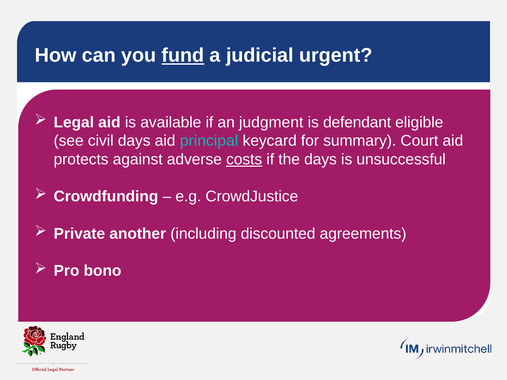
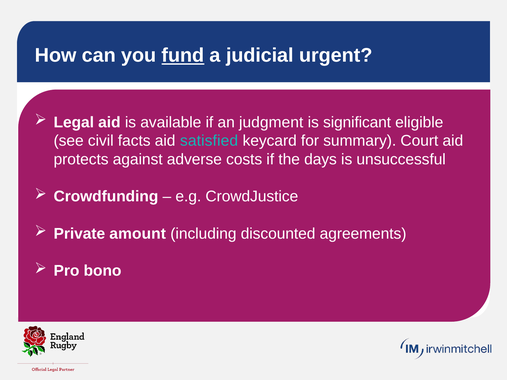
defendant: defendant -> significant (357, 122)
civil days: days -> facts (134, 141)
principal: principal -> satisfied (209, 141)
costs underline: present -> none (244, 160)
another: another -> amount (138, 234)
